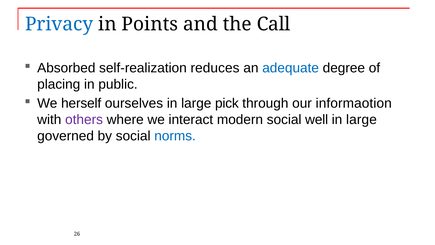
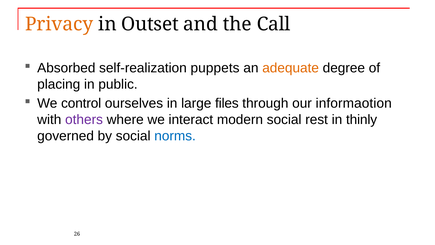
Privacy colour: blue -> orange (59, 24)
Points: Points -> Outset (150, 24)
reduces: reduces -> puppets (215, 68)
adequate colour: blue -> orange (291, 68)
herself: herself -> control (81, 103)
pick: pick -> files (227, 103)
well: well -> rest (317, 119)
large: large -> thinly (362, 119)
